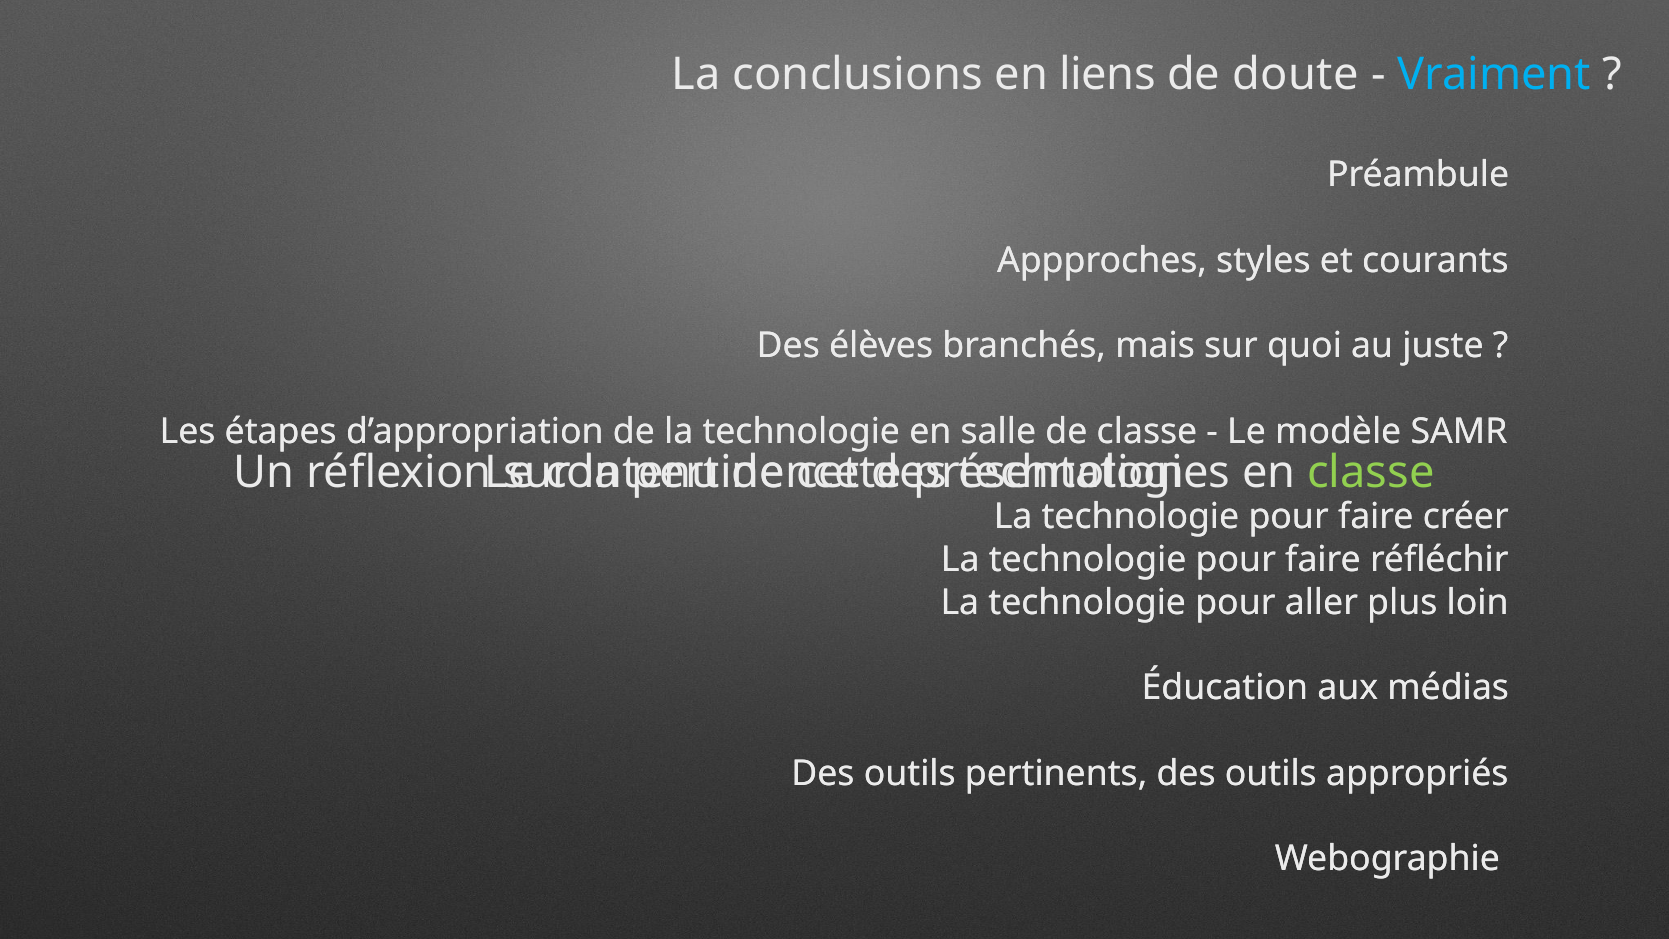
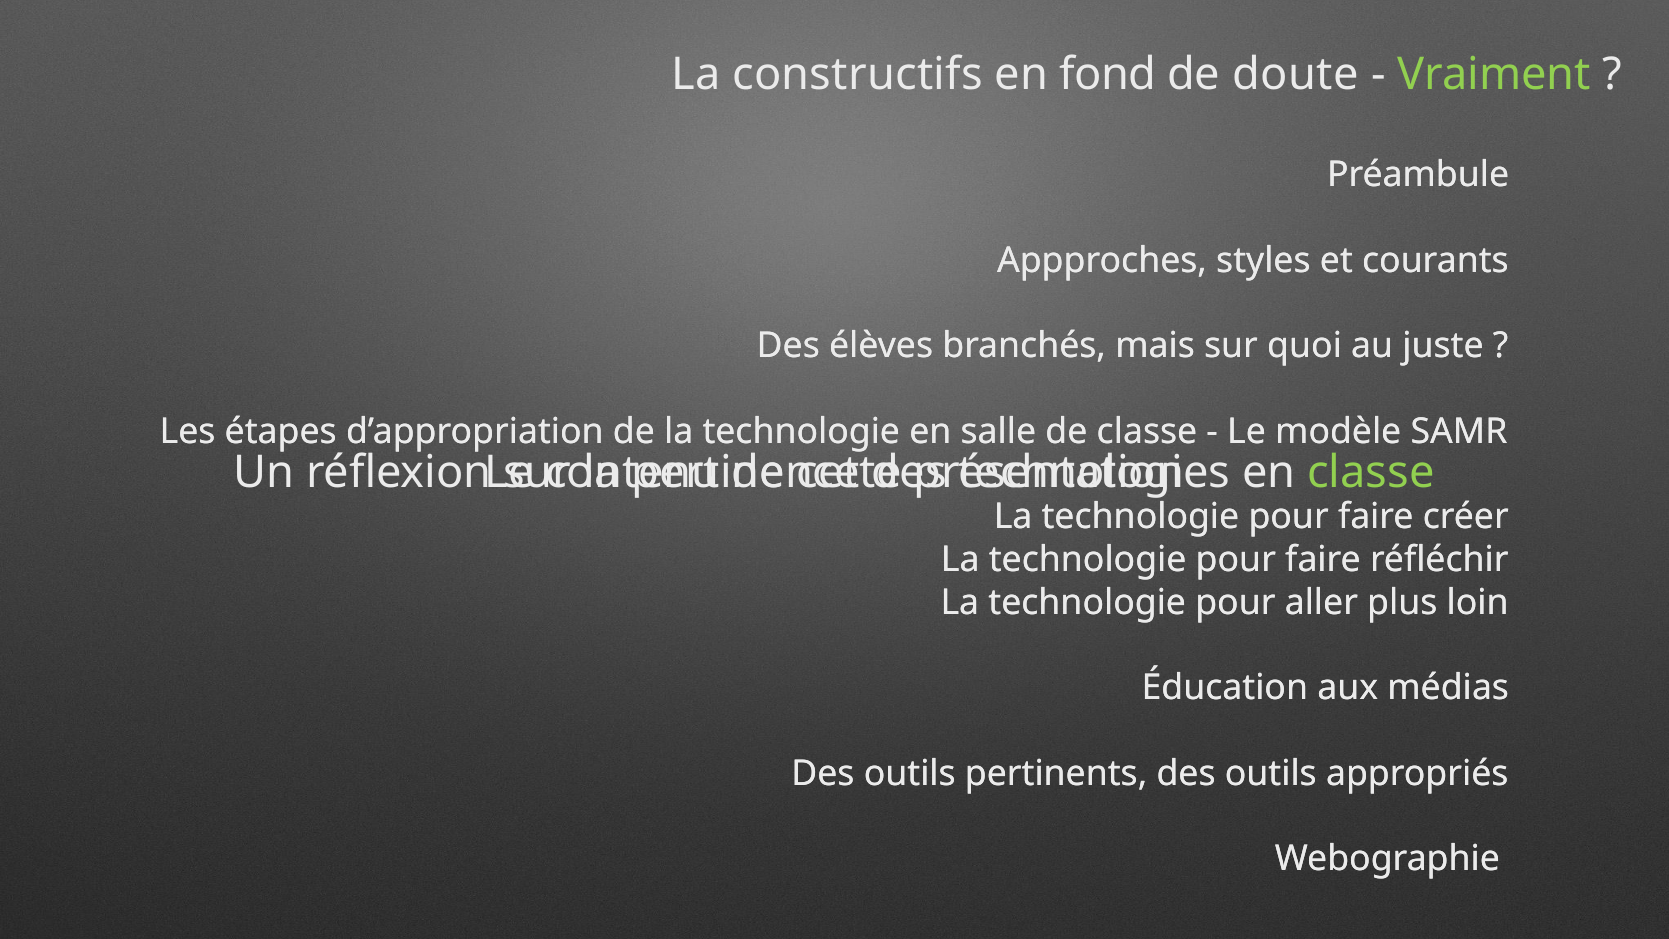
conclusions: conclusions -> constructifs (858, 75)
liens: liens -> fond (1108, 75)
Vraiment colour: light blue -> light green (1494, 75)
